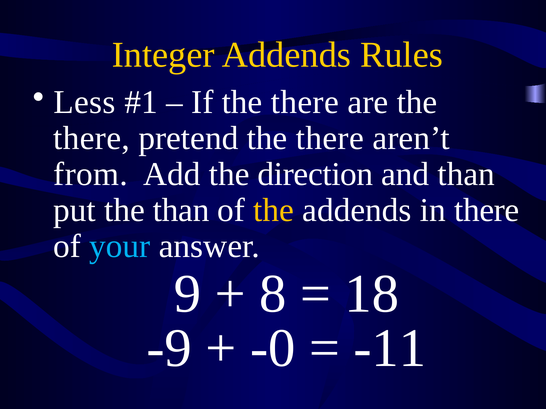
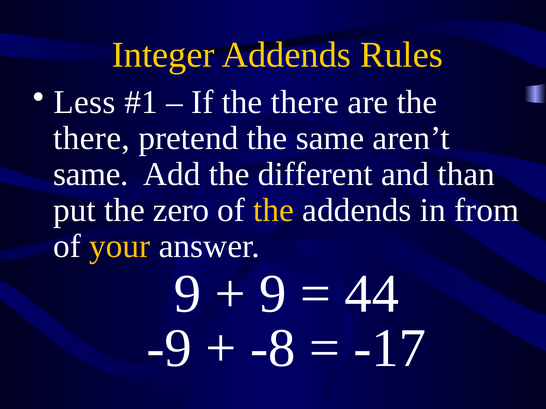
pretend the there: there -> same (330, 138)
from: from -> same (91, 175)
direction: direction -> different (315, 175)
the than: than -> zero (181, 211)
in there: there -> from (487, 211)
your colour: light blue -> yellow (120, 247)
8: 8 -> 9 (273, 294)
18: 18 -> 44 (372, 294)
-0: -0 -> -8 (273, 349)
-11: -11 -> -17 (390, 349)
